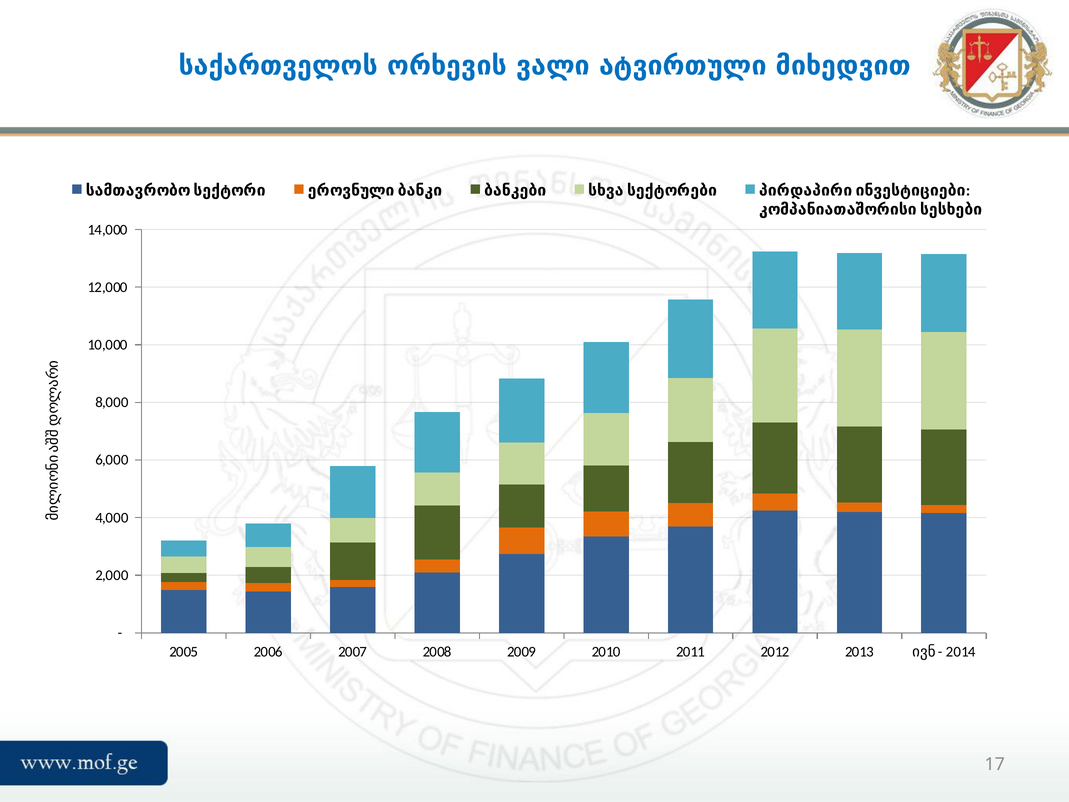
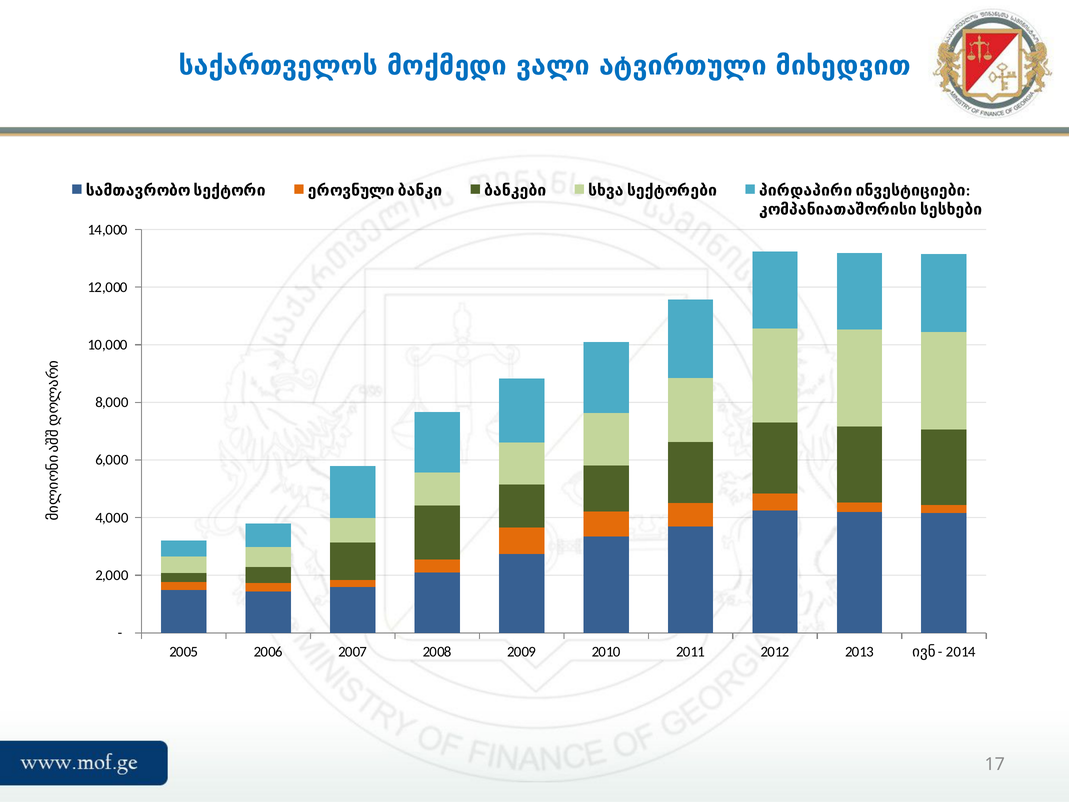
ორხევის: ორხევის -> მოქმედი (447, 66)
